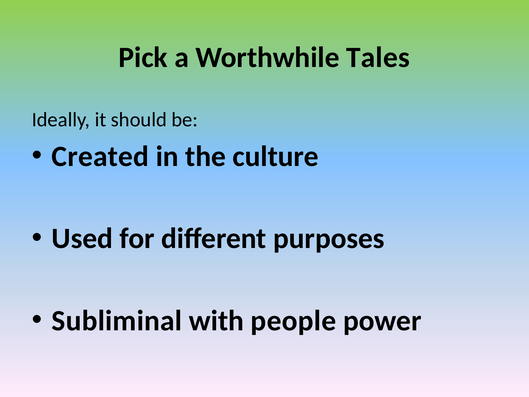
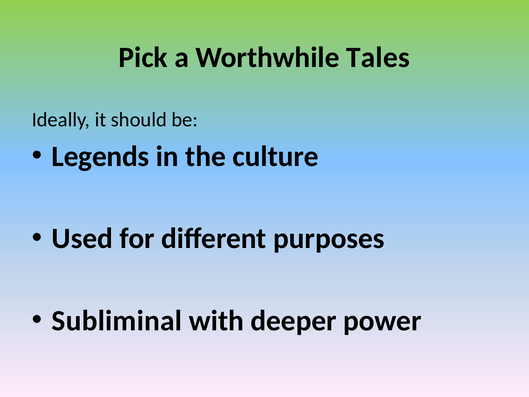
Created: Created -> Legends (100, 156)
people: people -> deeper (294, 321)
